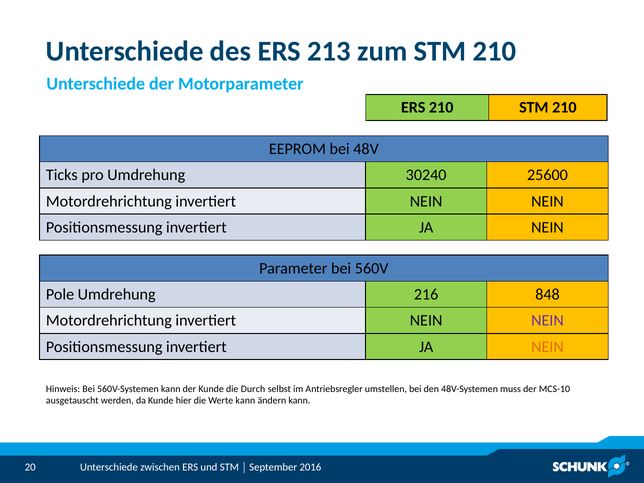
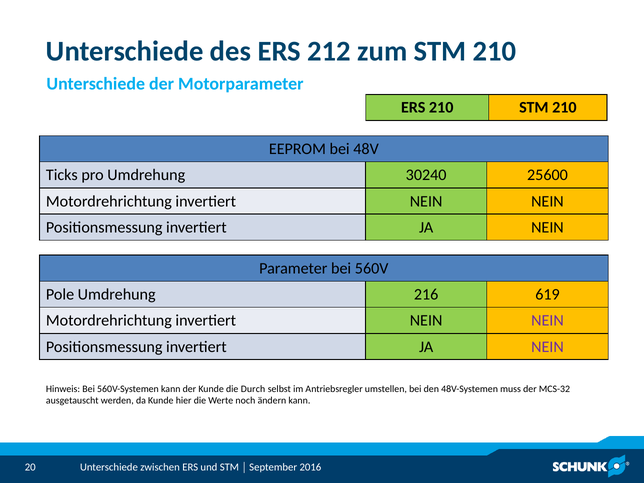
213: 213 -> 212 (329, 51)
848: 848 -> 619 (547, 294)
NEIN colour: orange -> purple (547, 347)
MCS-10: MCS-10 -> MCS-32 (554, 389)
Werte kann: kann -> noch (245, 401)
